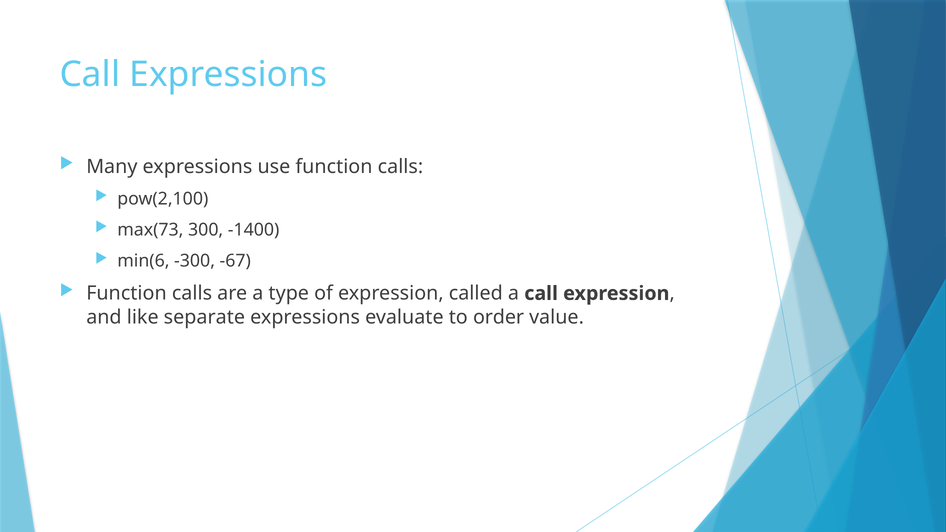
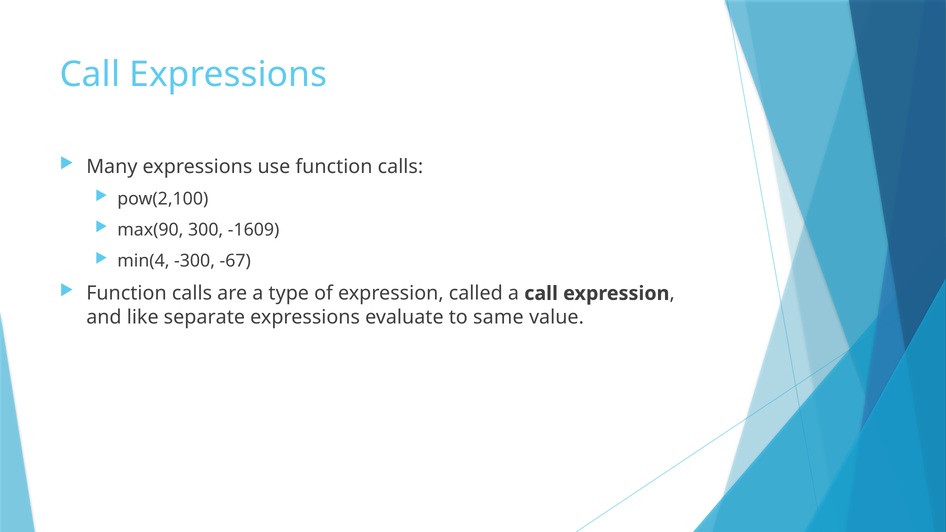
max(73: max(73 -> max(90 (150, 230)
-1400: -1400 -> -1609 (254, 230)
min(6: min(6 -> min(4 (143, 261)
order: order -> same (498, 317)
